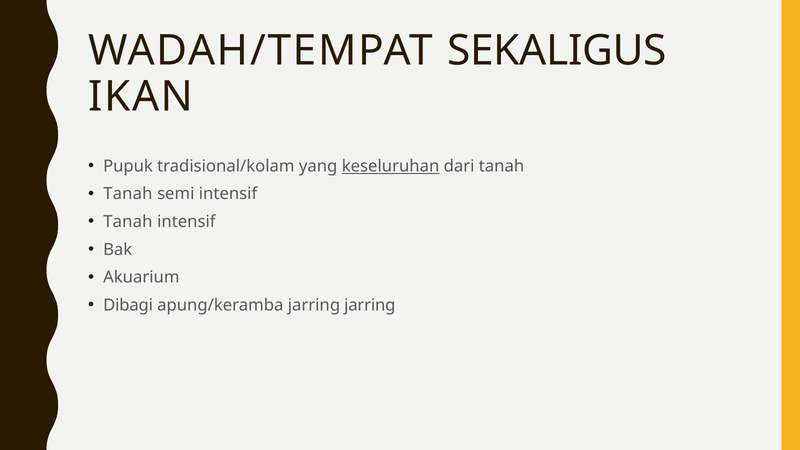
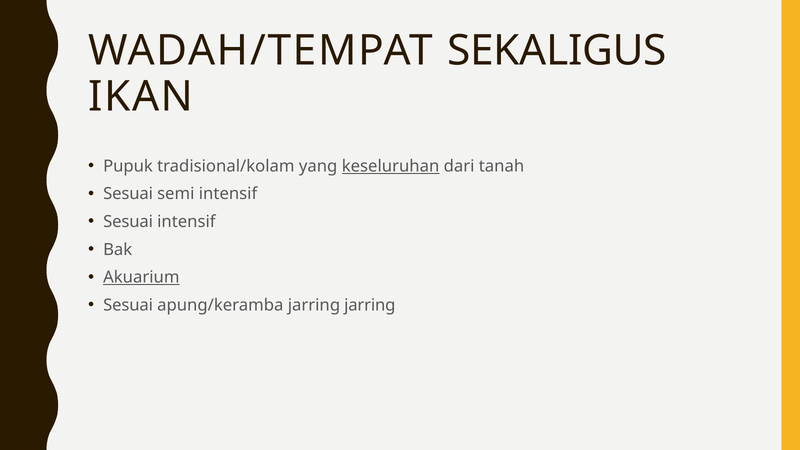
Tanah: Tanah -> Sesuai (128, 194)
Tanah: Tanah -> Sesuai (128, 222)
Akuarium underline: none -> present (141, 277)
Dibagi: Dibagi -> Sesuai (128, 305)
